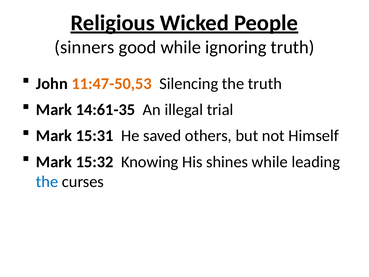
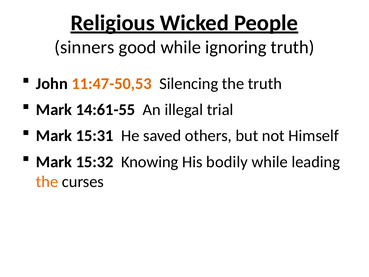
14:61-35: 14:61-35 -> 14:61-55 (105, 110)
shines: shines -> bodily (227, 162)
the colour: blue -> orange (47, 181)
